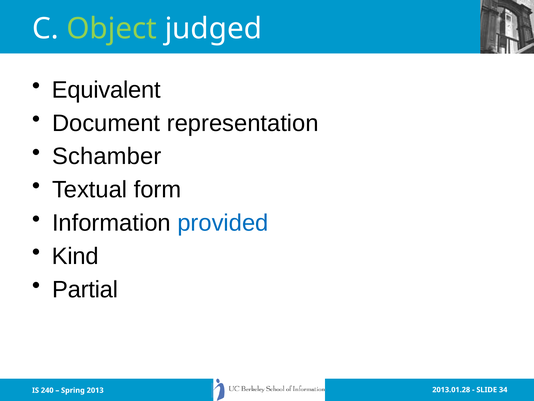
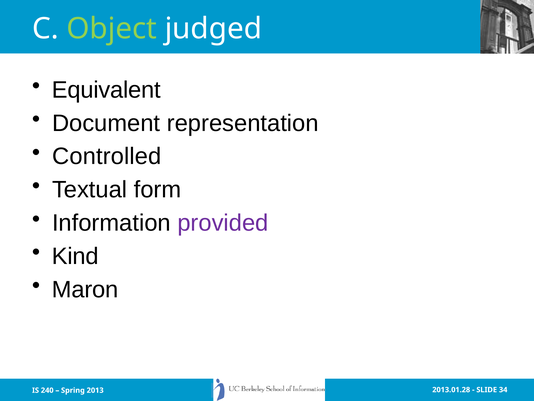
Schamber: Schamber -> Controlled (107, 156)
provided colour: blue -> purple (223, 223)
Partial: Partial -> Maron (85, 289)
